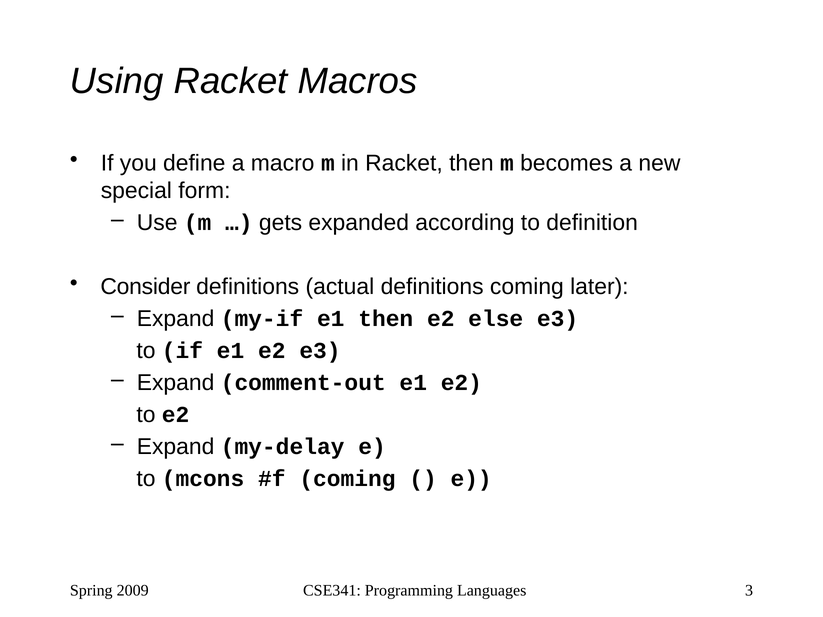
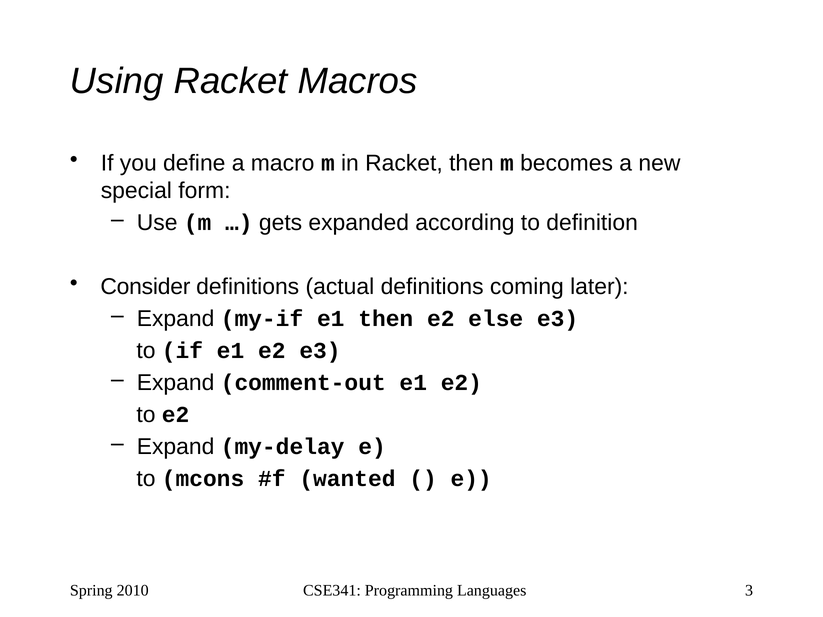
coming: coming -> wanted (347, 479)
2009: 2009 -> 2010 (133, 591)
